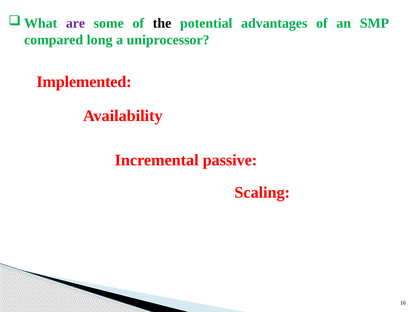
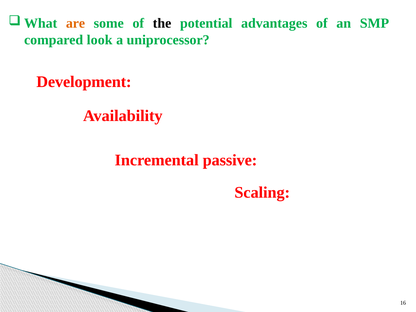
are colour: purple -> orange (76, 23)
long: long -> look (100, 40)
Implemented: Implemented -> Development (84, 82)
